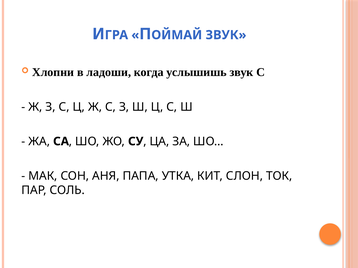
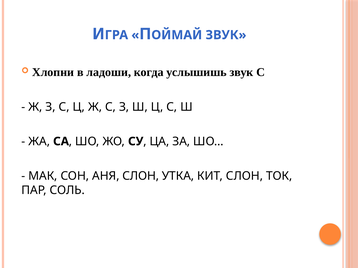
АНЯ ПАПА: ПАПА -> СЛОН (141, 176)
